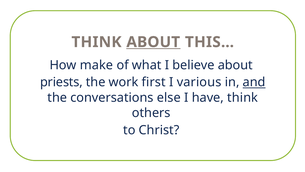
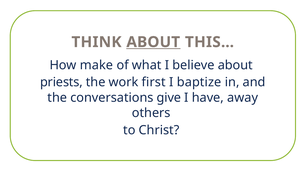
various: various -> baptize (199, 82)
and underline: present -> none (254, 82)
else: else -> give (169, 97)
have think: think -> away (243, 97)
